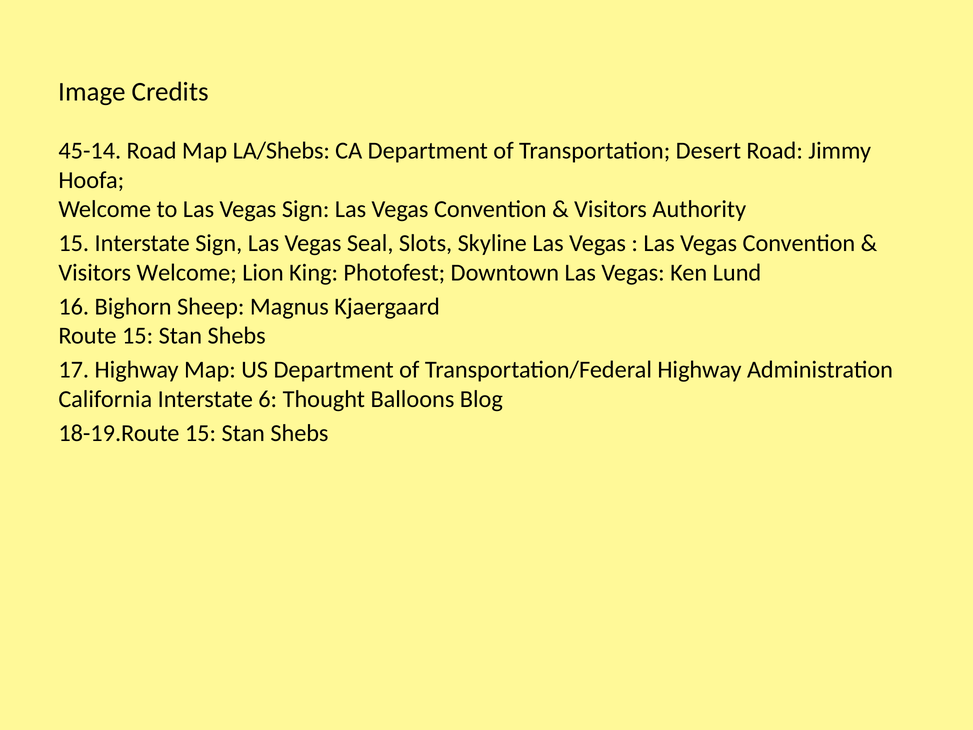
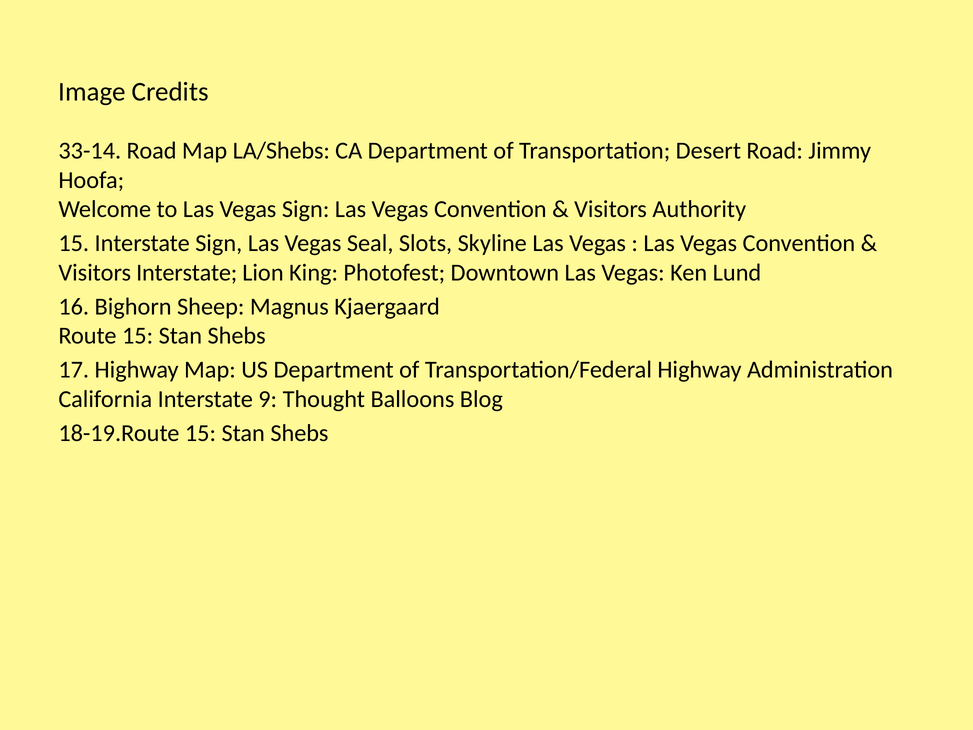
45-14: 45-14 -> 33-14 (90, 151)
Visitors Welcome: Welcome -> Interstate (187, 273)
6: 6 -> 9 (268, 399)
